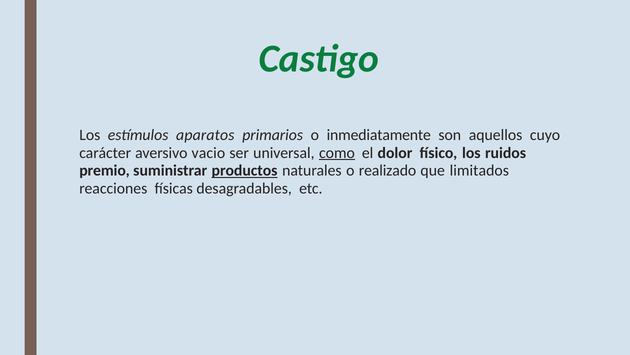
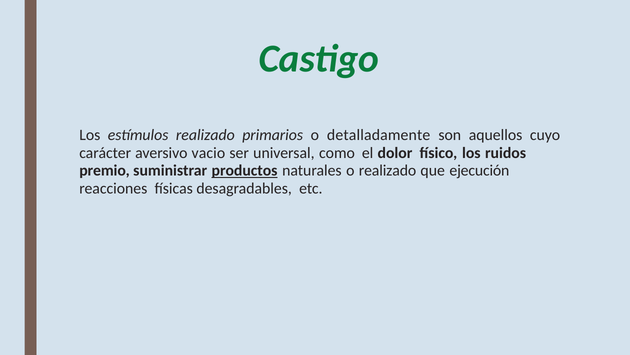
estímulos aparatos: aparatos -> realizado (205, 135)
inmediatamente: inmediatamente -> detalladamente (379, 135)
como underline: present -> none (337, 153)
limitados: limitados -> ejecución (479, 170)
